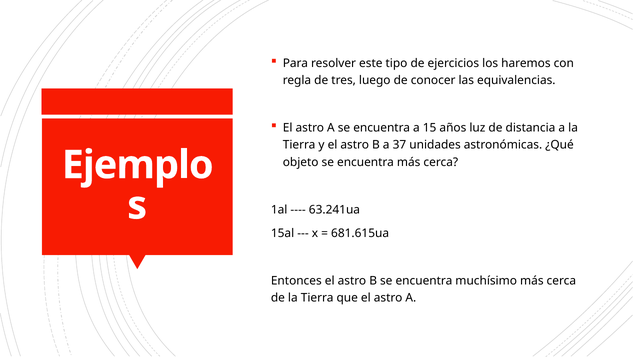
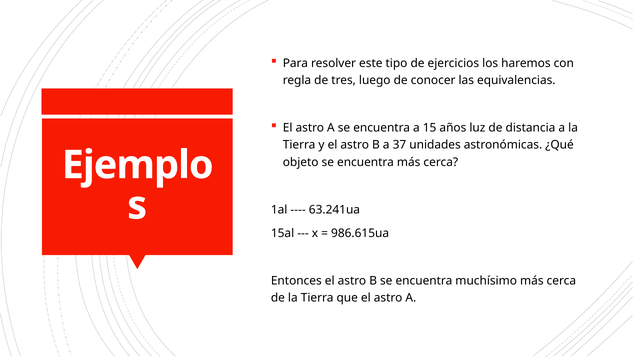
681.615ua: 681.615ua -> 986.615ua (360, 233)
